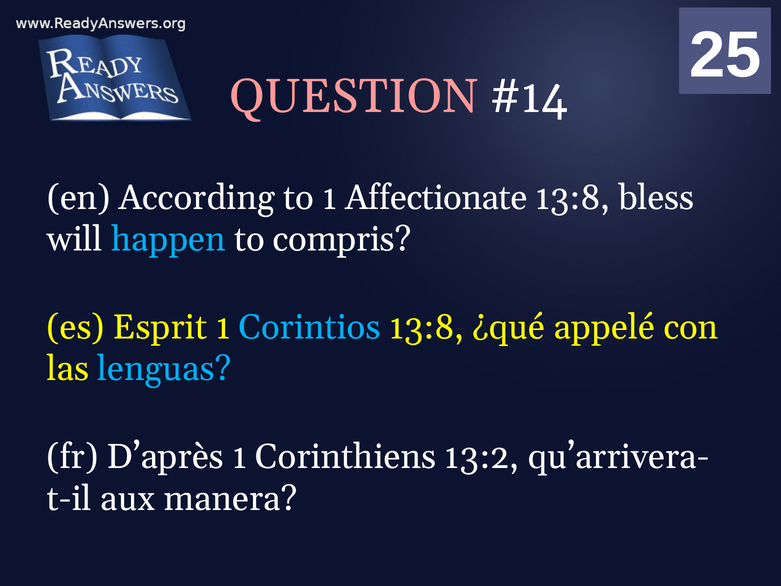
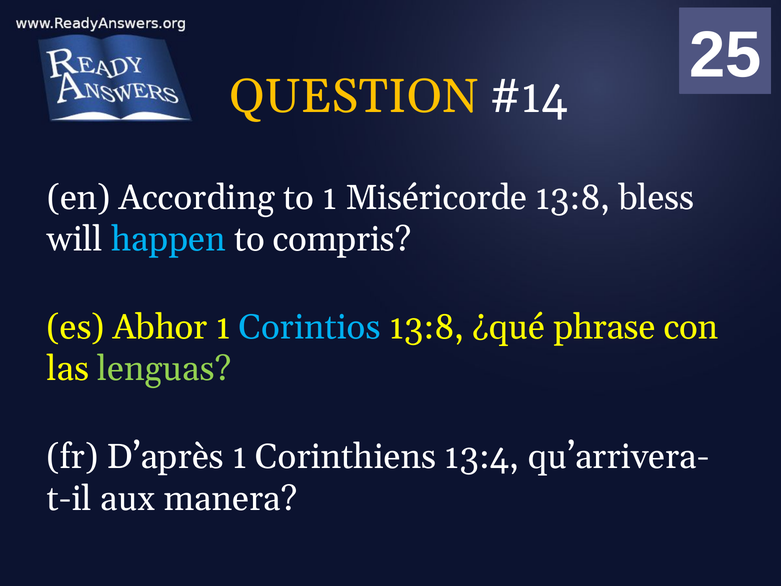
QUESTION colour: pink -> yellow (354, 96)
Affectionate: Affectionate -> Miséricorde (436, 198)
Esprit: Esprit -> Abhor (160, 327)
appelé: appelé -> phrase (604, 327)
lenguas colour: light blue -> light green (164, 369)
13:2: 13:2 -> 13:4 (482, 457)
